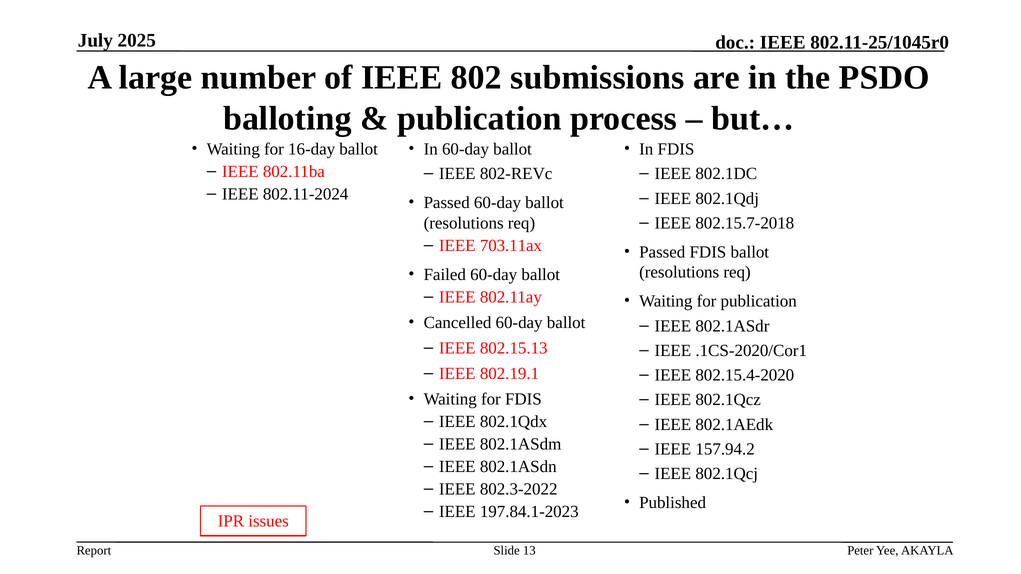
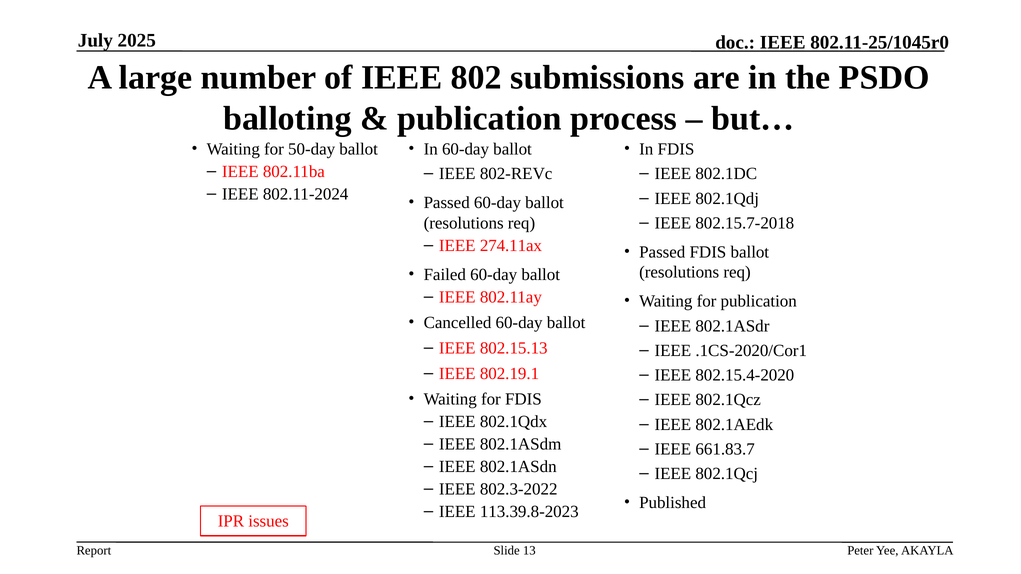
16-day: 16-day -> 50-day (312, 149)
703.11ax: 703.11ax -> 274.11ax (511, 246)
157.94.2: 157.94.2 -> 661.83.7 (725, 449)
197.84.1-2023: 197.84.1-2023 -> 113.39.8-2023 (529, 512)
